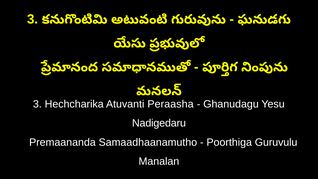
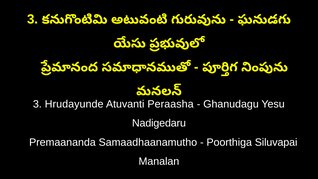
Hechcharika: Hechcharika -> Hrudayunde (74, 104)
Guruvulu: Guruvulu -> Siluvapai (276, 142)
